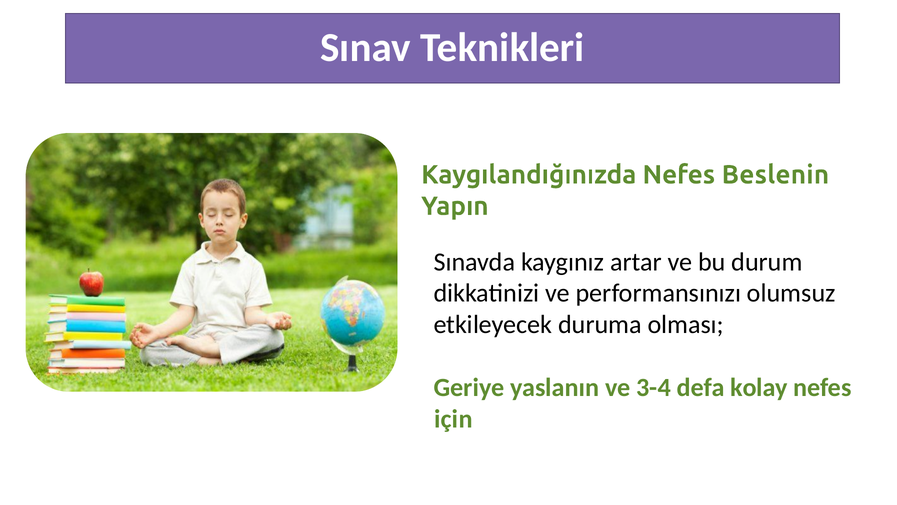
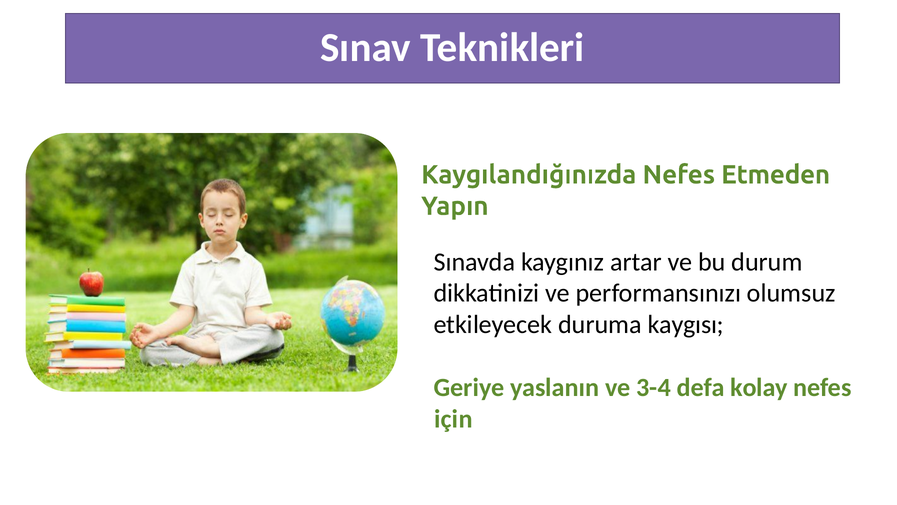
Beslenin: Beslenin -> Etmeden (776, 175)
olması: olması -> kaygısı (686, 325)
